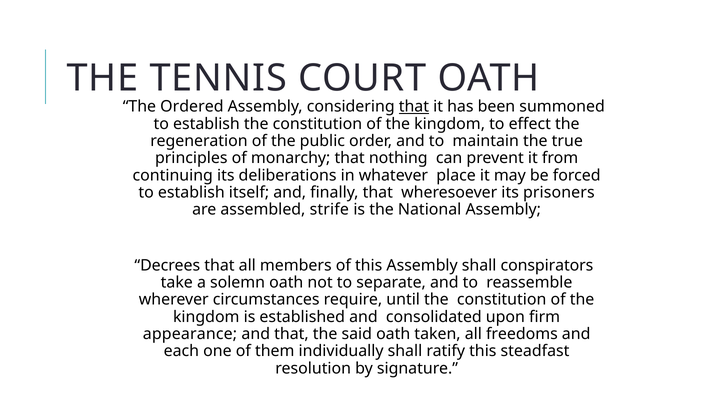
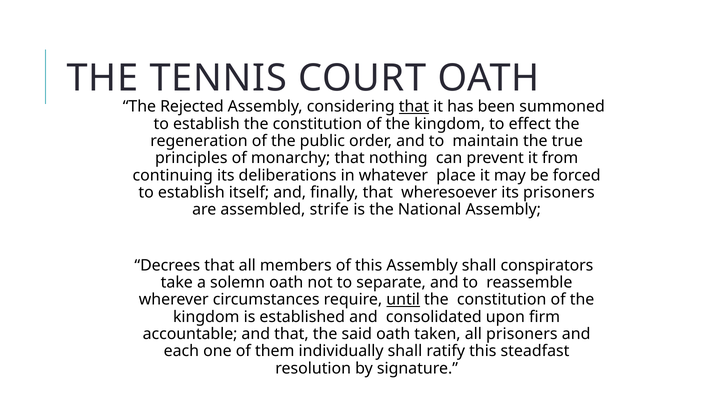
Ordered: Ordered -> Rejected (192, 107)
until underline: none -> present (403, 300)
appearance: appearance -> accountable (190, 334)
all freedoms: freedoms -> prisoners (522, 334)
